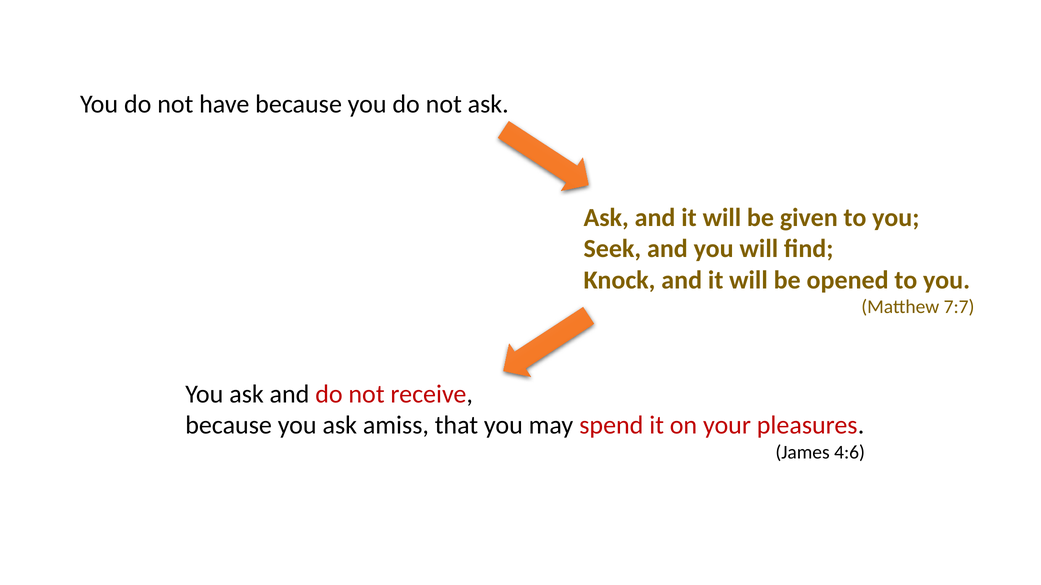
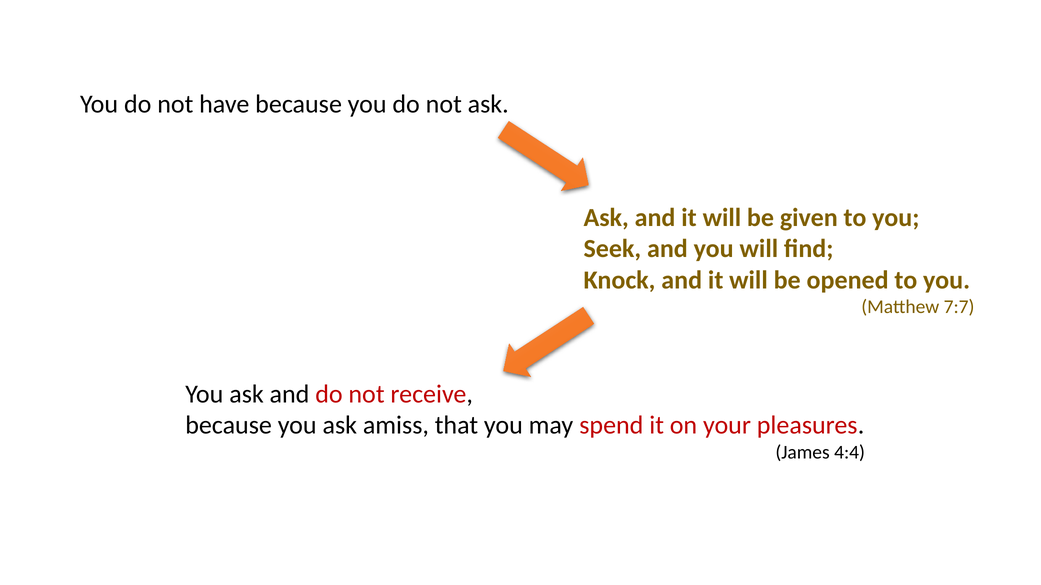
4:6: 4:6 -> 4:4 (850, 453)
